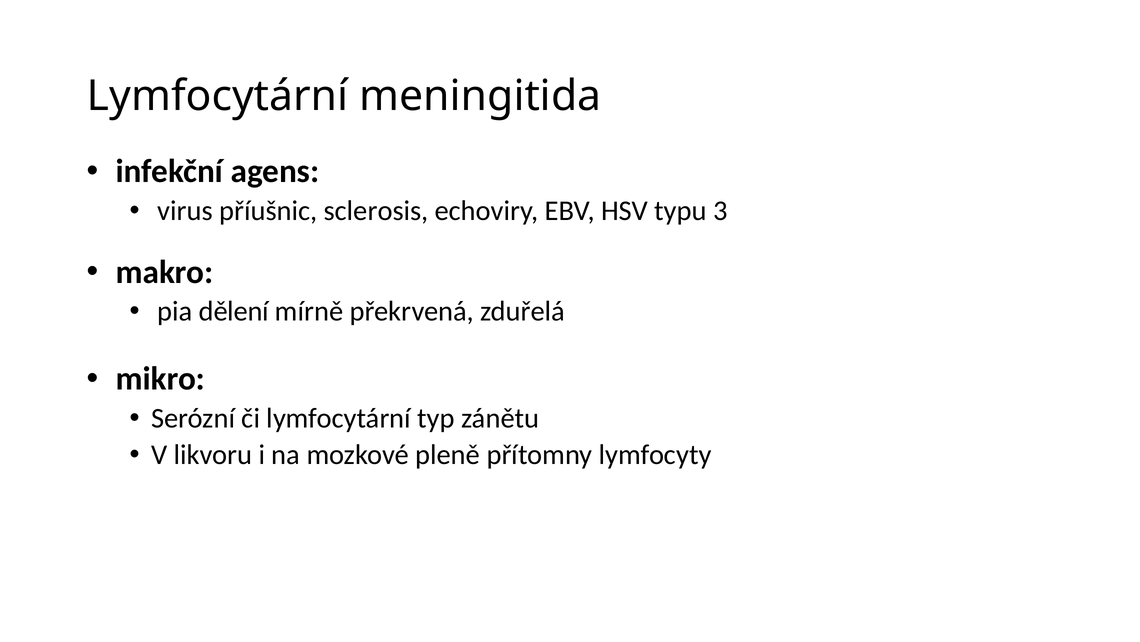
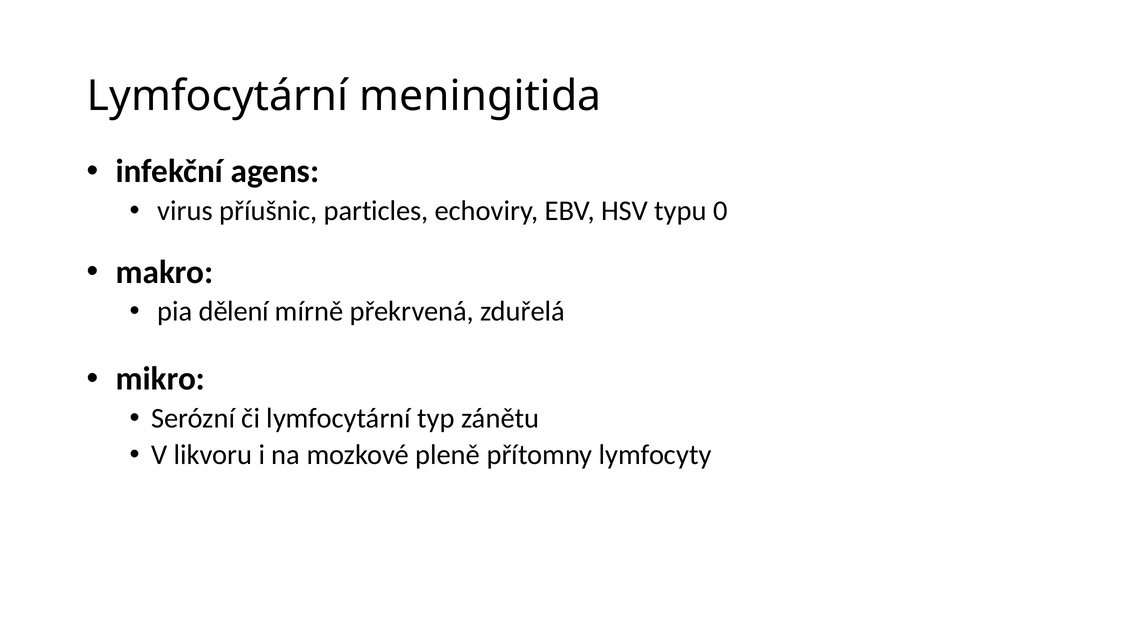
sclerosis: sclerosis -> particles (376, 211)
3: 3 -> 0 (720, 211)
